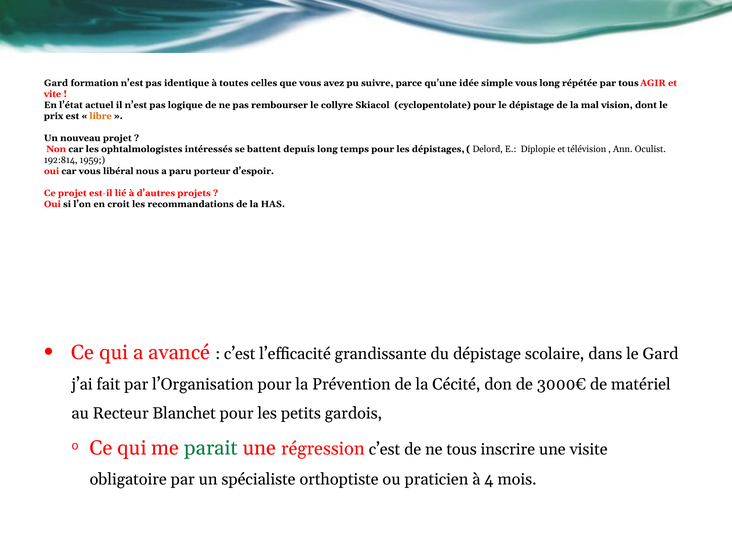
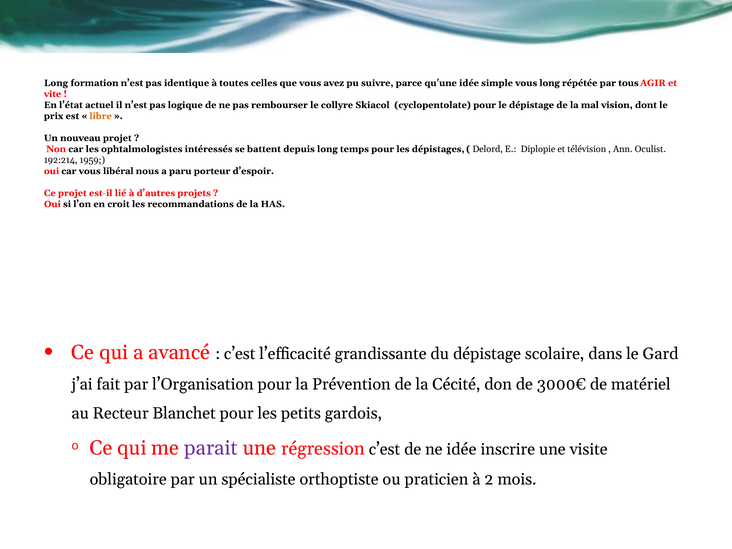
Gard: Gard -> Long (56, 83)
192:814: 192:814 -> 192:214 (61, 160)
parait colour: green -> purple (211, 448)
ne tous: tous -> idée (461, 449)
4: 4 -> 2 (489, 479)
